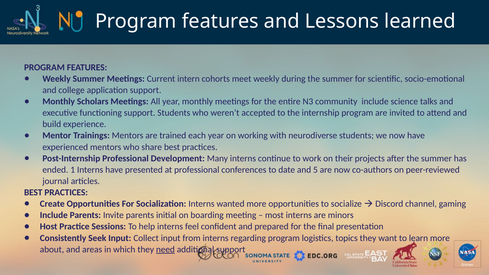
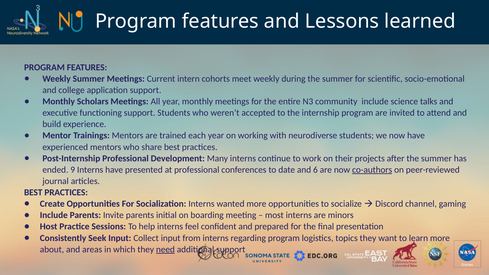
1: 1 -> 9 (73, 170)
5: 5 -> 6 (315, 170)
co-authors underline: none -> present (372, 170)
